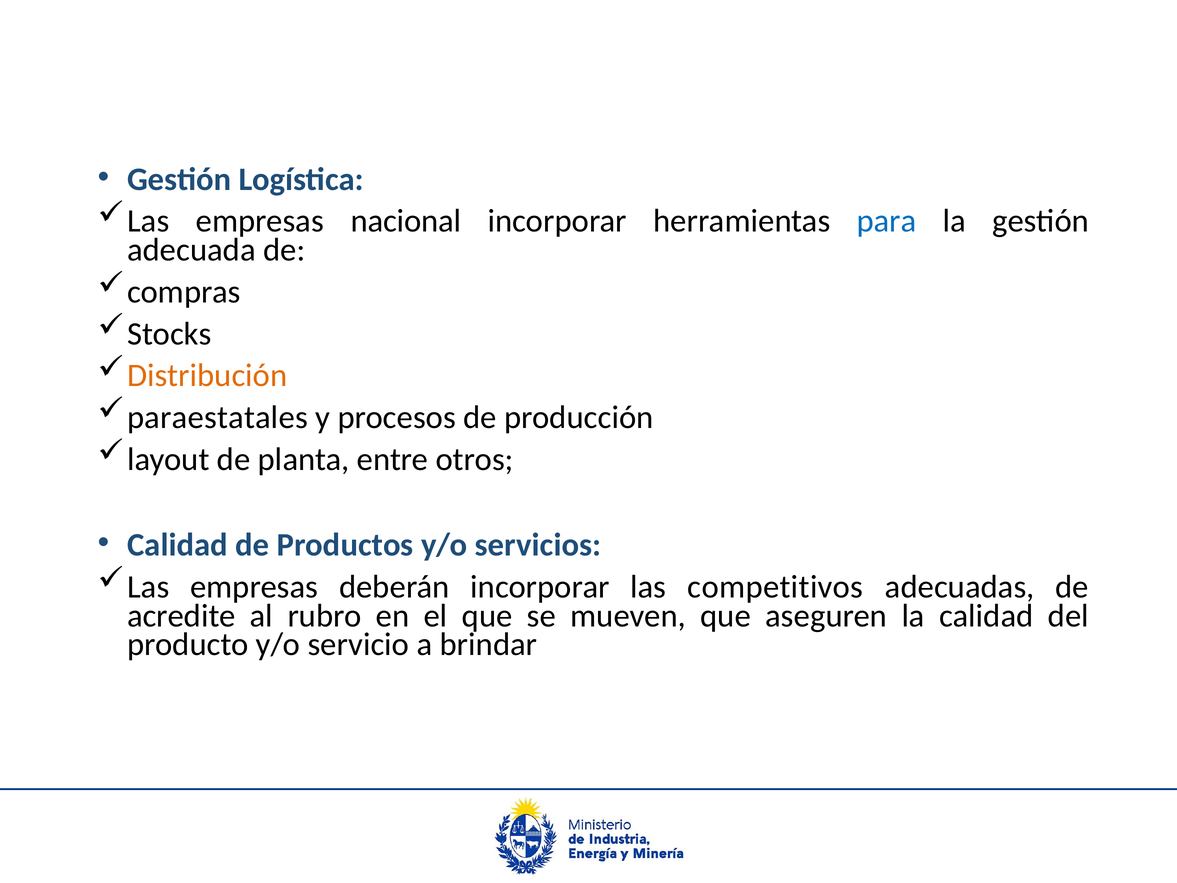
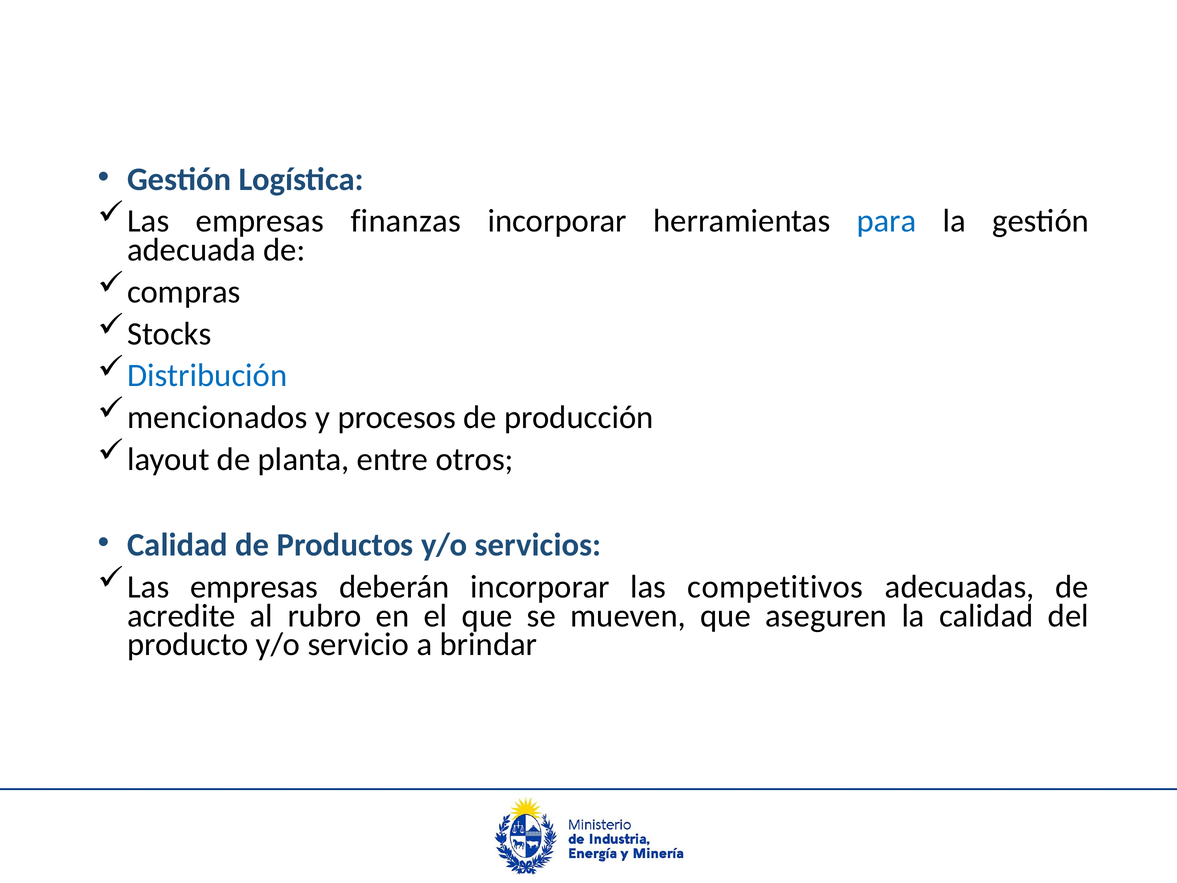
nacional: nacional -> finanzas (406, 221)
Distribución colour: orange -> blue (207, 376)
paraestatales: paraestatales -> mencionados (217, 417)
